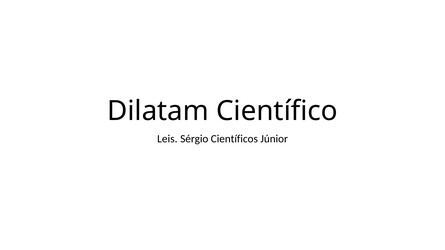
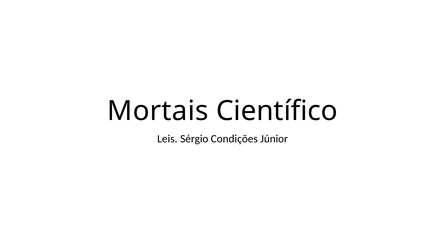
Dilatam: Dilatam -> Mortais (158, 111)
Científicos: Científicos -> Condições (234, 139)
